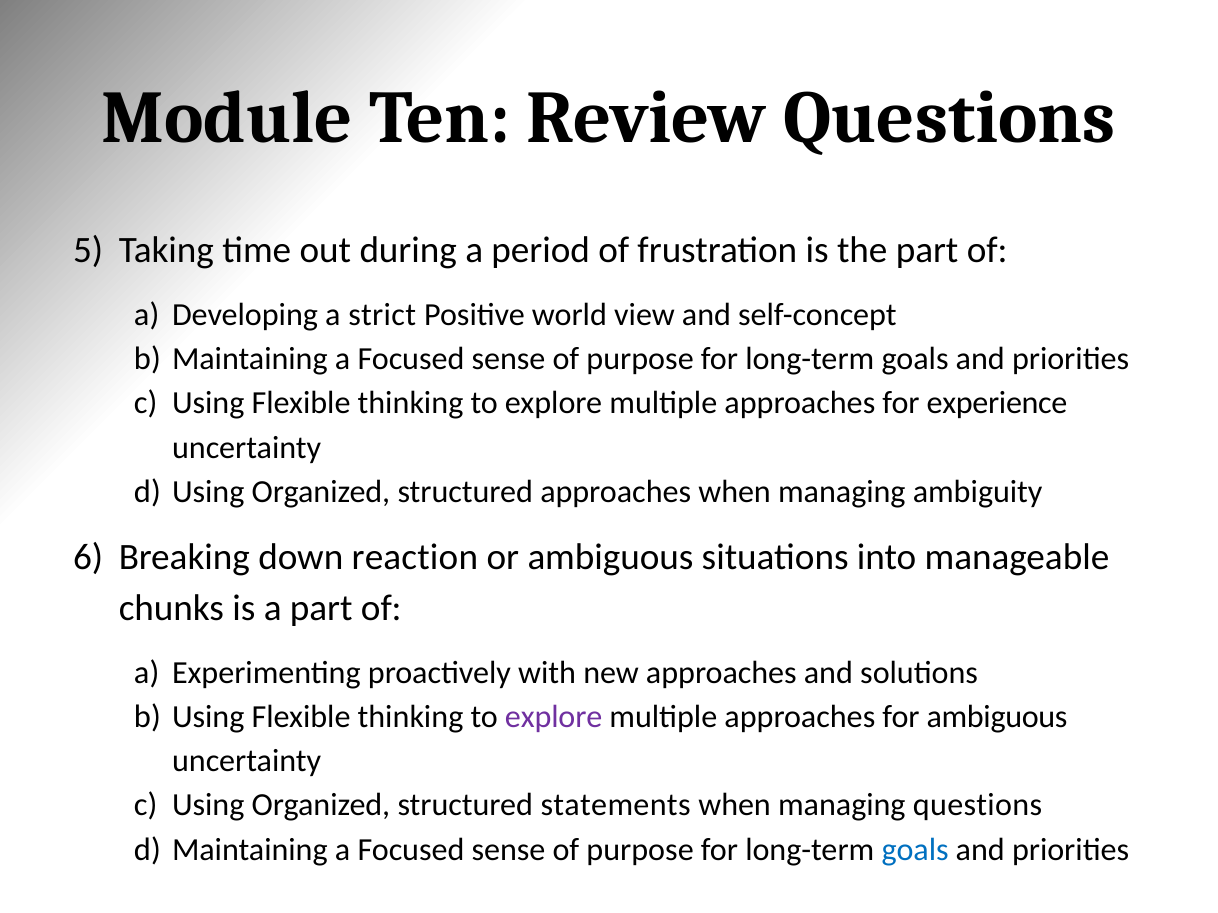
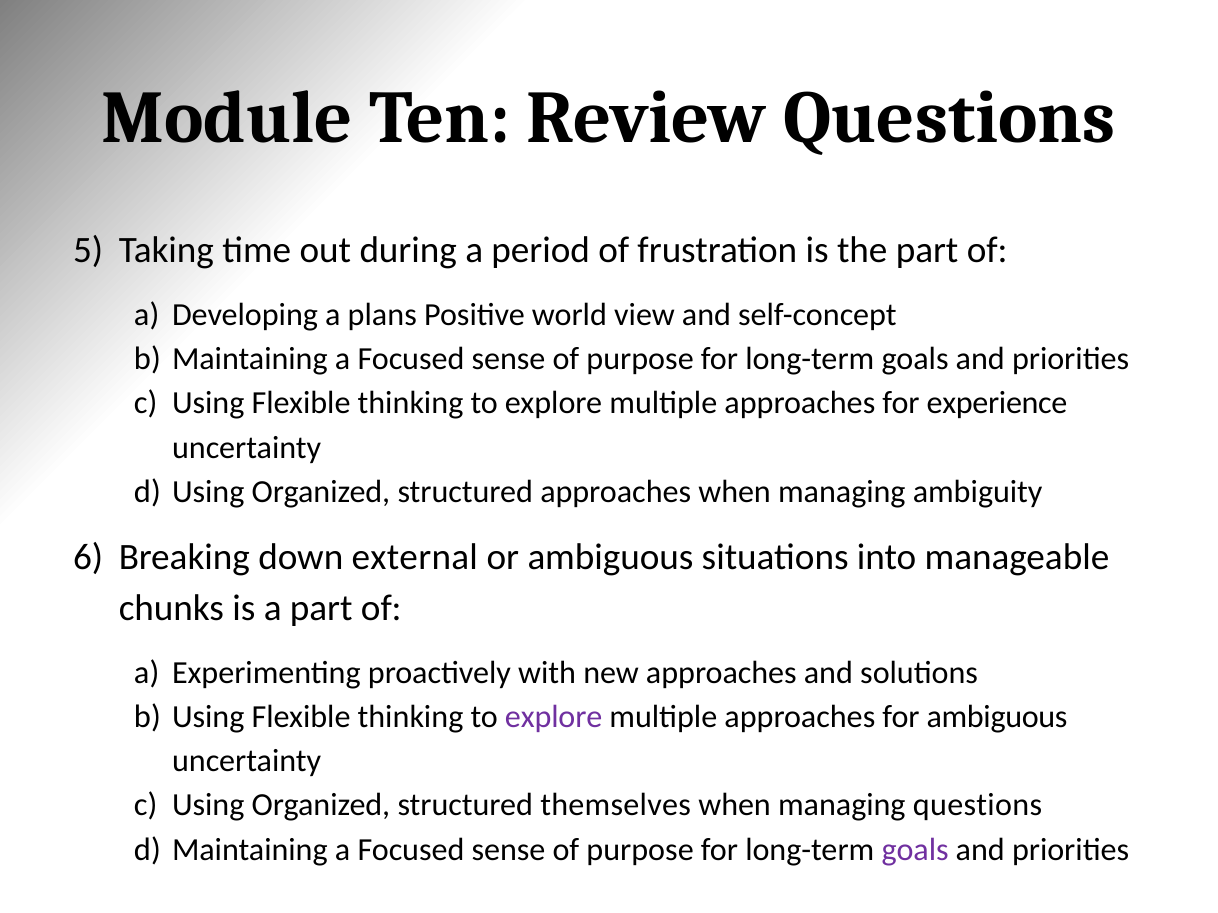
strict: strict -> plans (382, 315)
reaction: reaction -> external (415, 558)
statements: statements -> themselves (616, 806)
goals colour: blue -> purple (915, 850)
